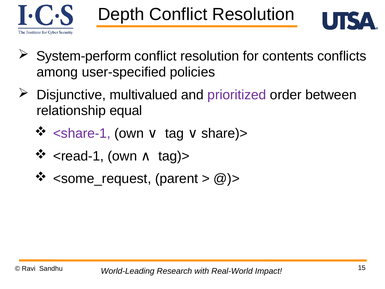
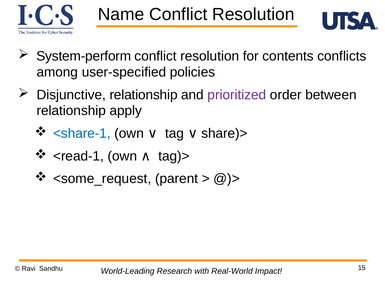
Depth: Depth -> Name (121, 14)
Disjunctive multivalued: multivalued -> relationship (144, 95)
equal: equal -> apply (126, 111)
<share-1 colour: purple -> blue (82, 133)
